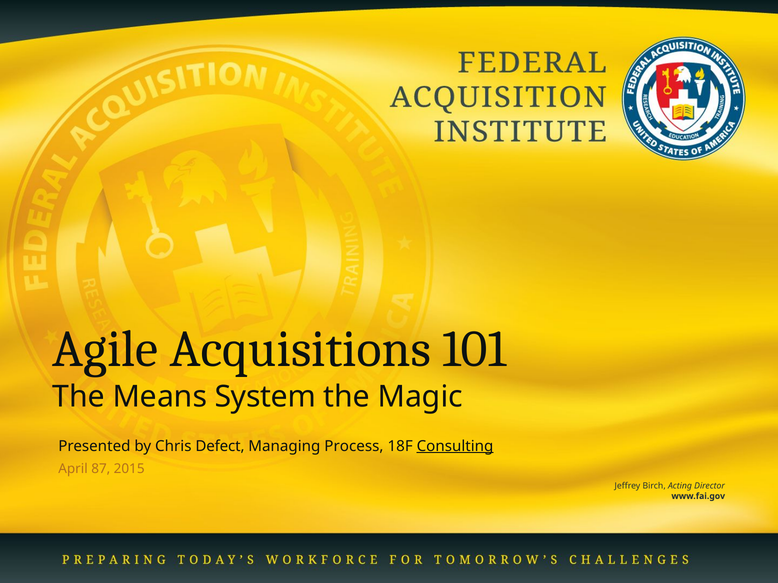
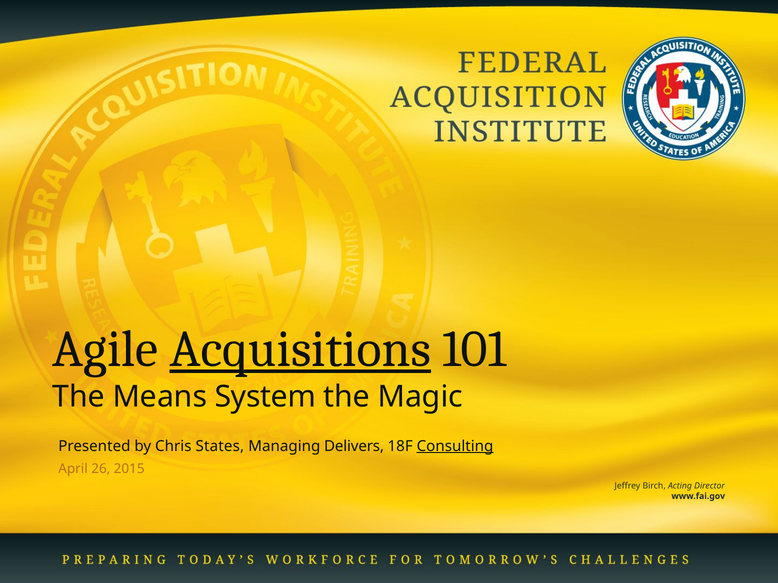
Acquisitions underline: none -> present (300, 349)
Defect: Defect -> States (220, 446)
Process: Process -> Delivers (354, 446)
87: 87 -> 26 (101, 469)
